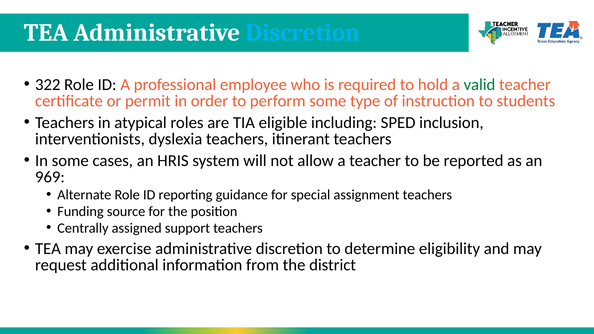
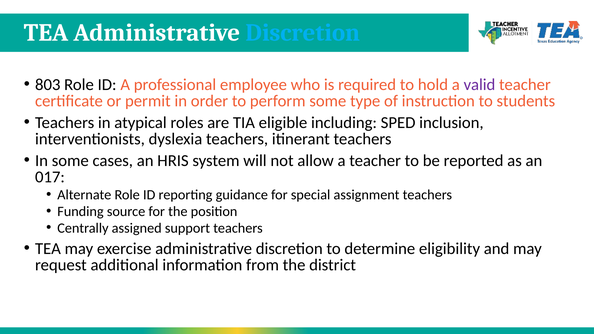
322: 322 -> 803 (48, 85)
valid colour: green -> purple (479, 85)
969: 969 -> 017 (50, 177)
